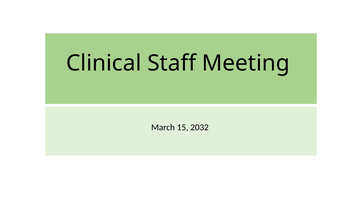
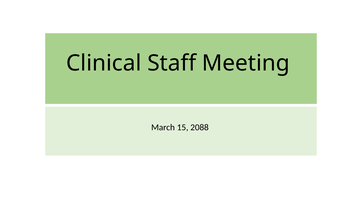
2032: 2032 -> 2088 (200, 128)
